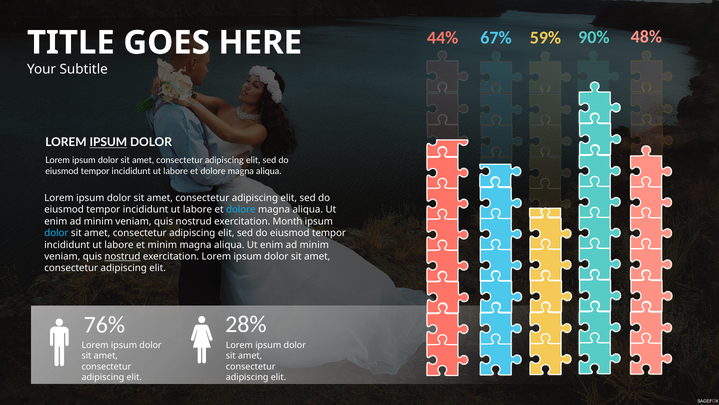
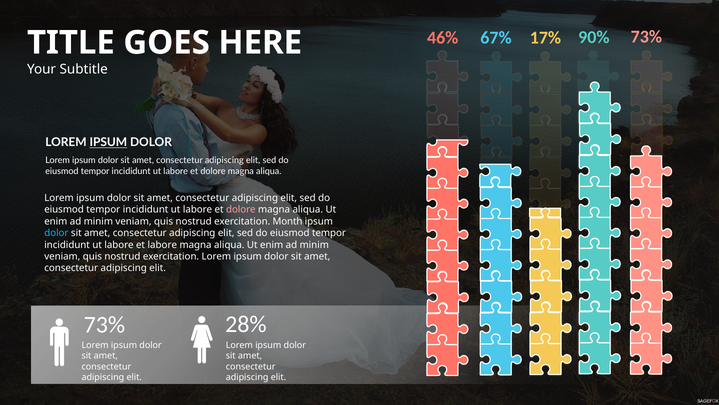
48%: 48% -> 73% (646, 37)
44%: 44% -> 46% (443, 38)
59%: 59% -> 17% (545, 38)
dolore colour: light blue -> pink (241, 209)
et minim: minim -> labore (162, 244)
nostrud underline: present -> none (122, 256)
76%: 76% -> 73% (104, 324)
